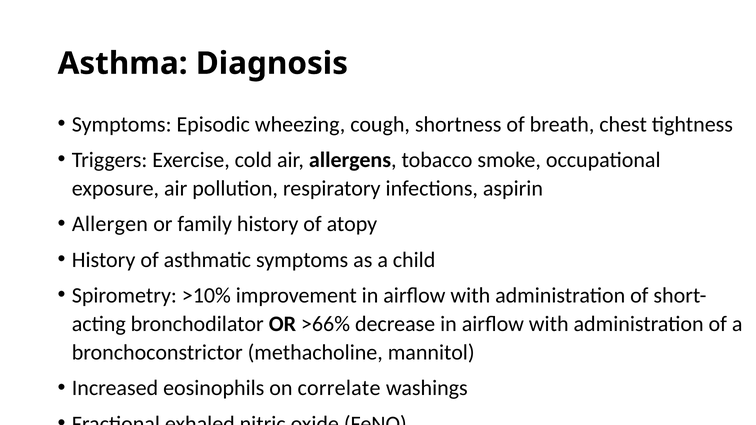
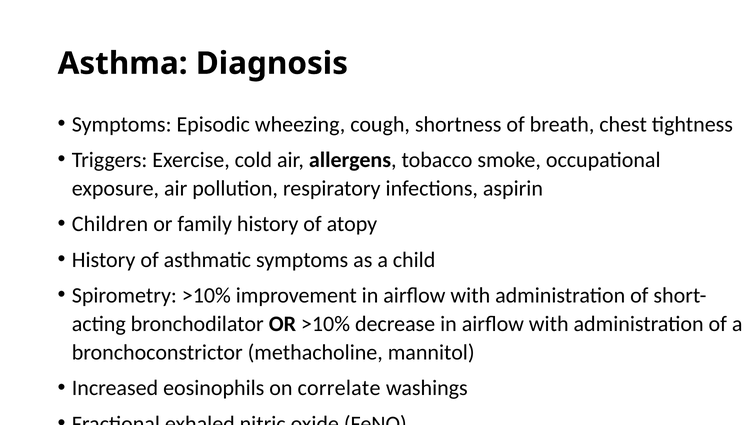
Allergen: Allergen -> Children (110, 224)
OR >66%: >66% -> >10% (325, 324)
